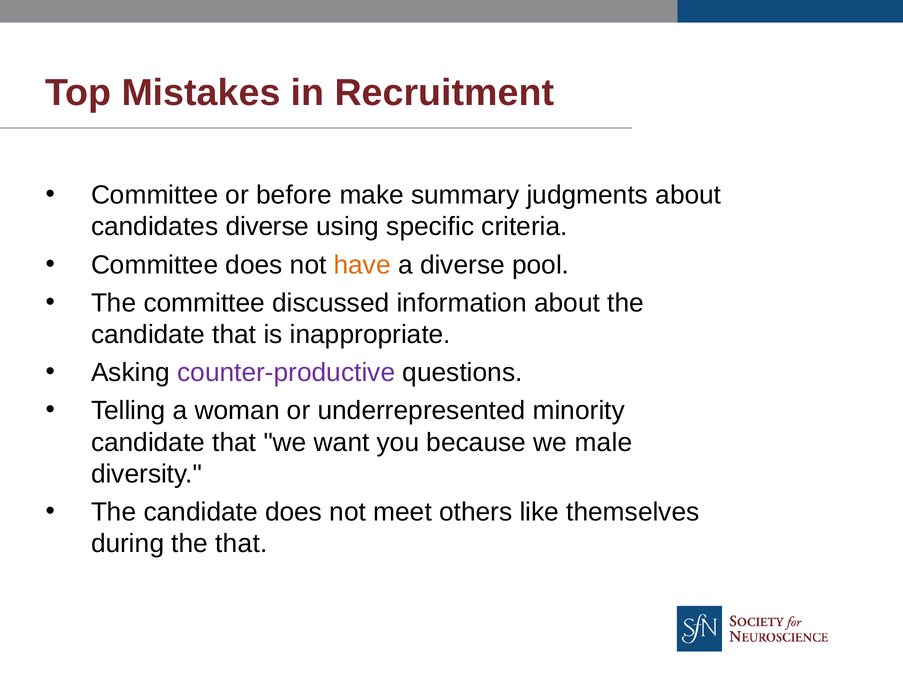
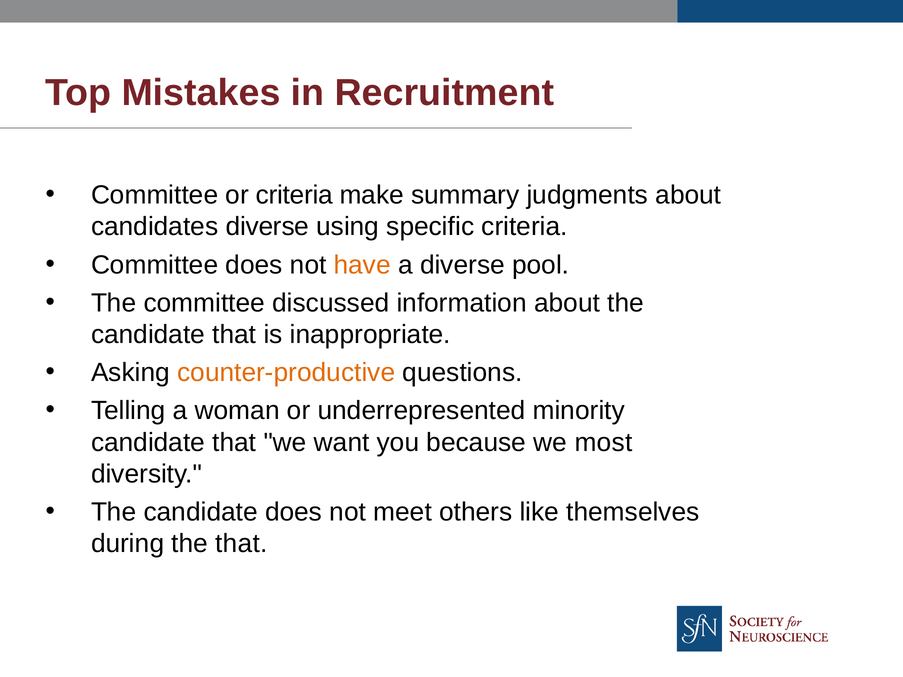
or before: before -> criteria (294, 195)
counter-productive colour: purple -> orange (286, 373)
male: male -> most (603, 442)
